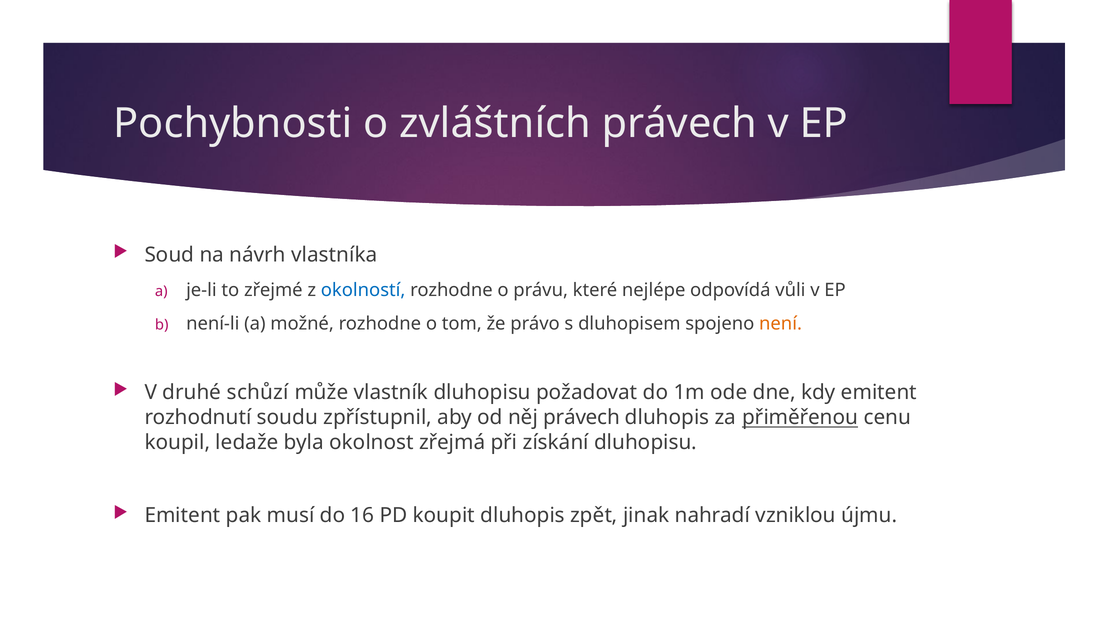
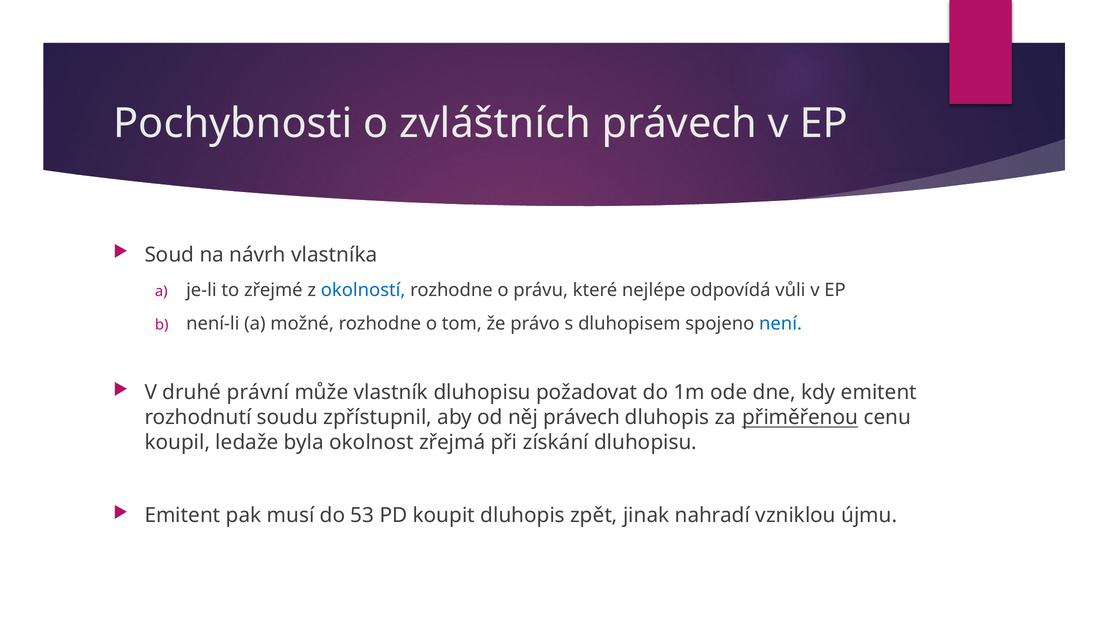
není colour: orange -> blue (781, 324)
schůzí: schůzí -> právní (258, 393)
16: 16 -> 53 (362, 515)
